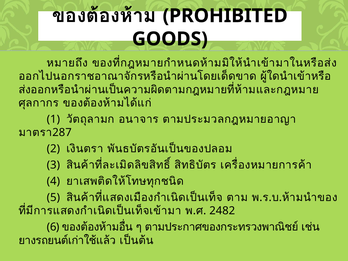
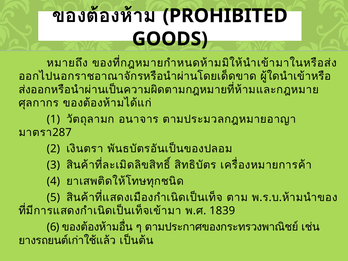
2482: 2482 -> 1839 (222, 211)
